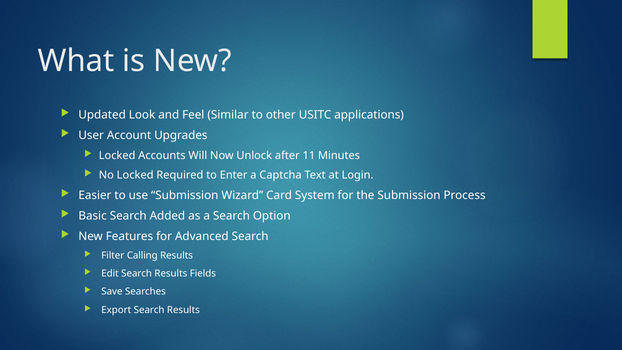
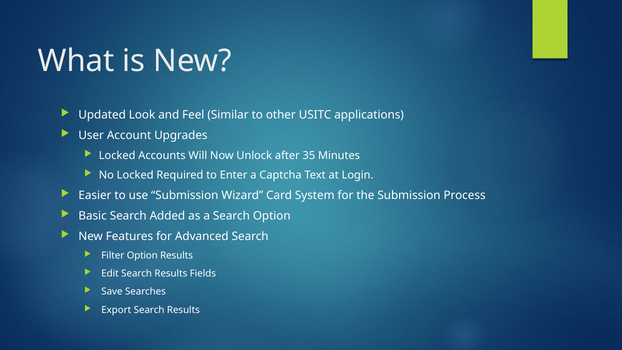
11: 11 -> 35 (309, 155)
Filter Calling: Calling -> Option (142, 255)
